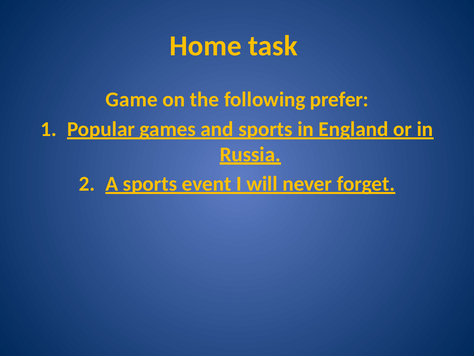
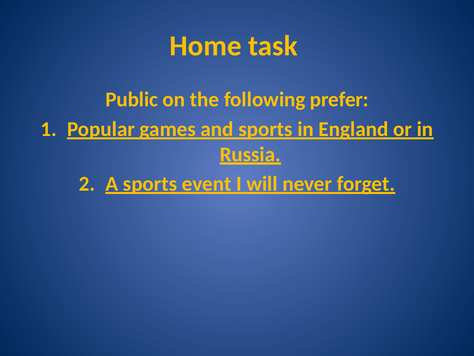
Game: Game -> Public (132, 99)
